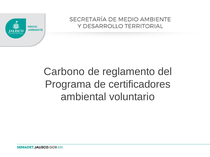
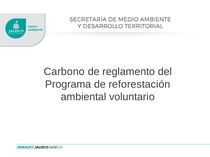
certificadores: certificadores -> reforestación (139, 85)
